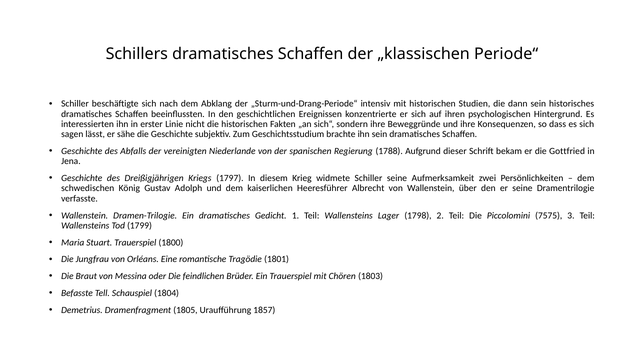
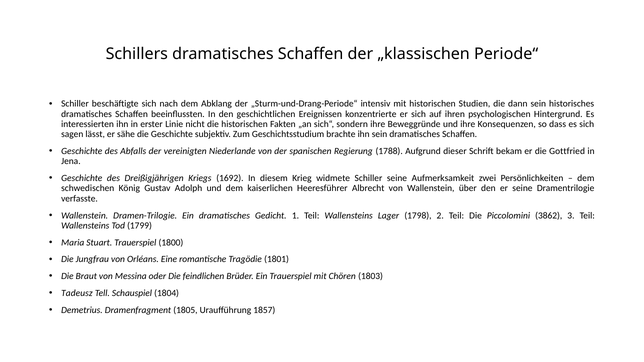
1797: 1797 -> 1692 (230, 178)
7575: 7575 -> 3862 (549, 216)
Befasste: Befasste -> Tadeusz (77, 293)
